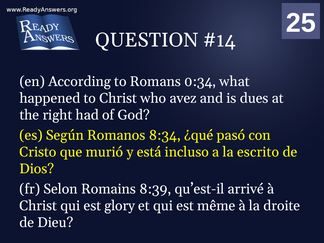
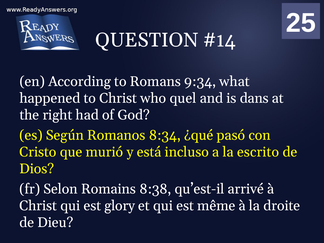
0:34: 0:34 -> 9:34 (200, 82)
avez: avez -> quel (183, 98)
dues: dues -> dans (254, 98)
8:39: 8:39 -> 8:38 (155, 189)
